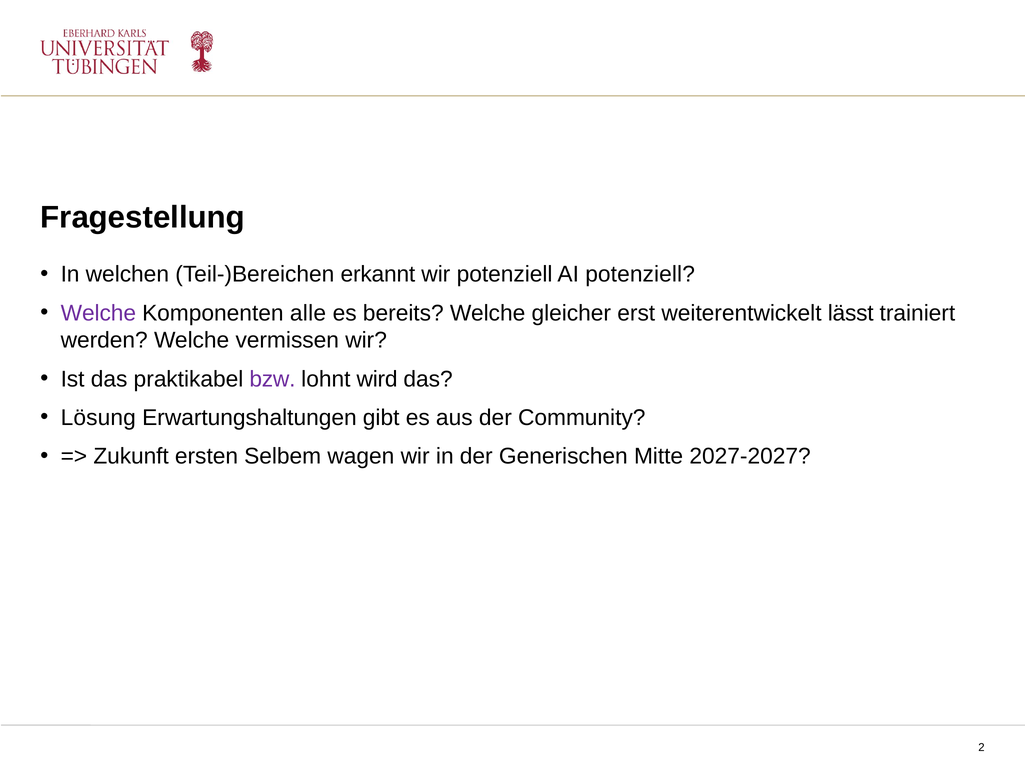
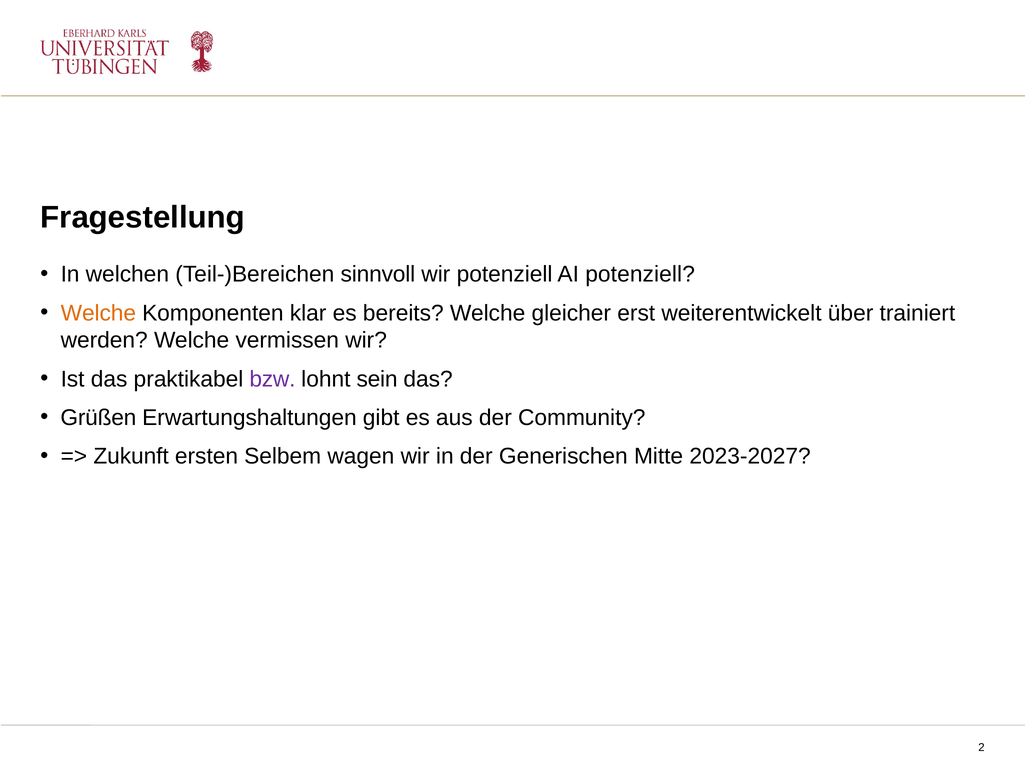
erkannt: erkannt -> sinnvoll (378, 275)
Welche colour: purple -> orange (98, 313)
alle: alle -> klar (308, 313)
lässt: lässt -> über (851, 313)
wird: wird -> sein (377, 379)
Lösung: Lösung -> Grüßen (98, 418)
2027-2027: 2027-2027 -> 2023-2027 (750, 457)
